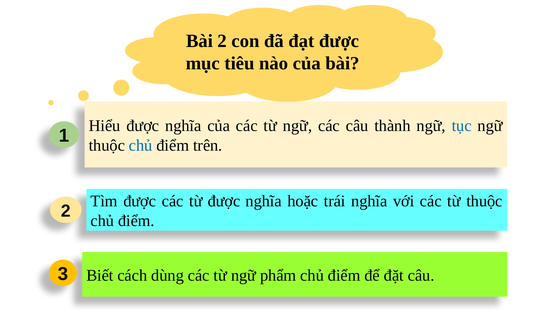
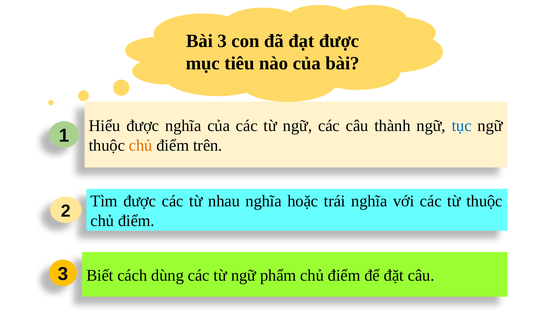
Bài 2: 2 -> 3 (222, 41)
chủ colour: blue -> orange (141, 145)
từ được: được -> nhau (224, 201)
